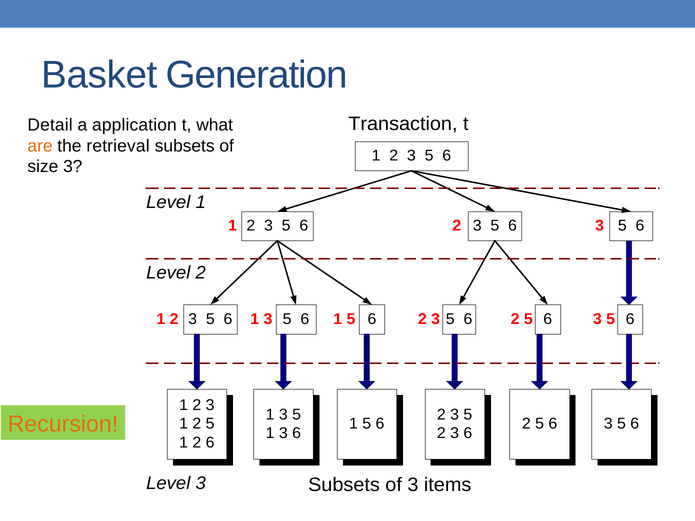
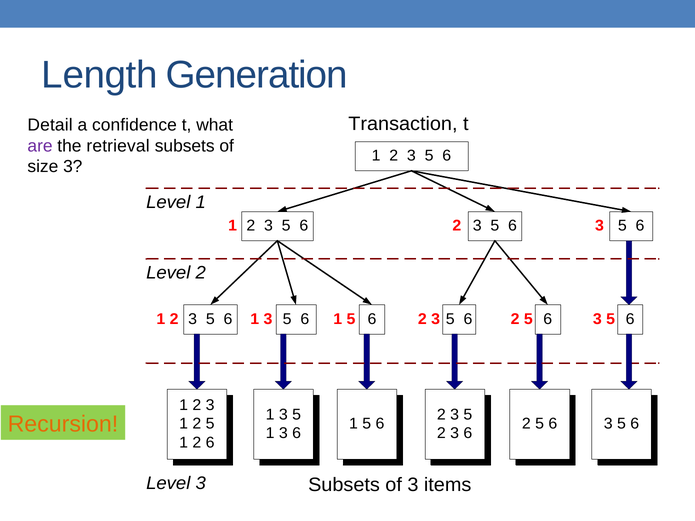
Basket: Basket -> Length (99, 75)
application: application -> confidence (134, 125)
are colour: orange -> purple (40, 146)
